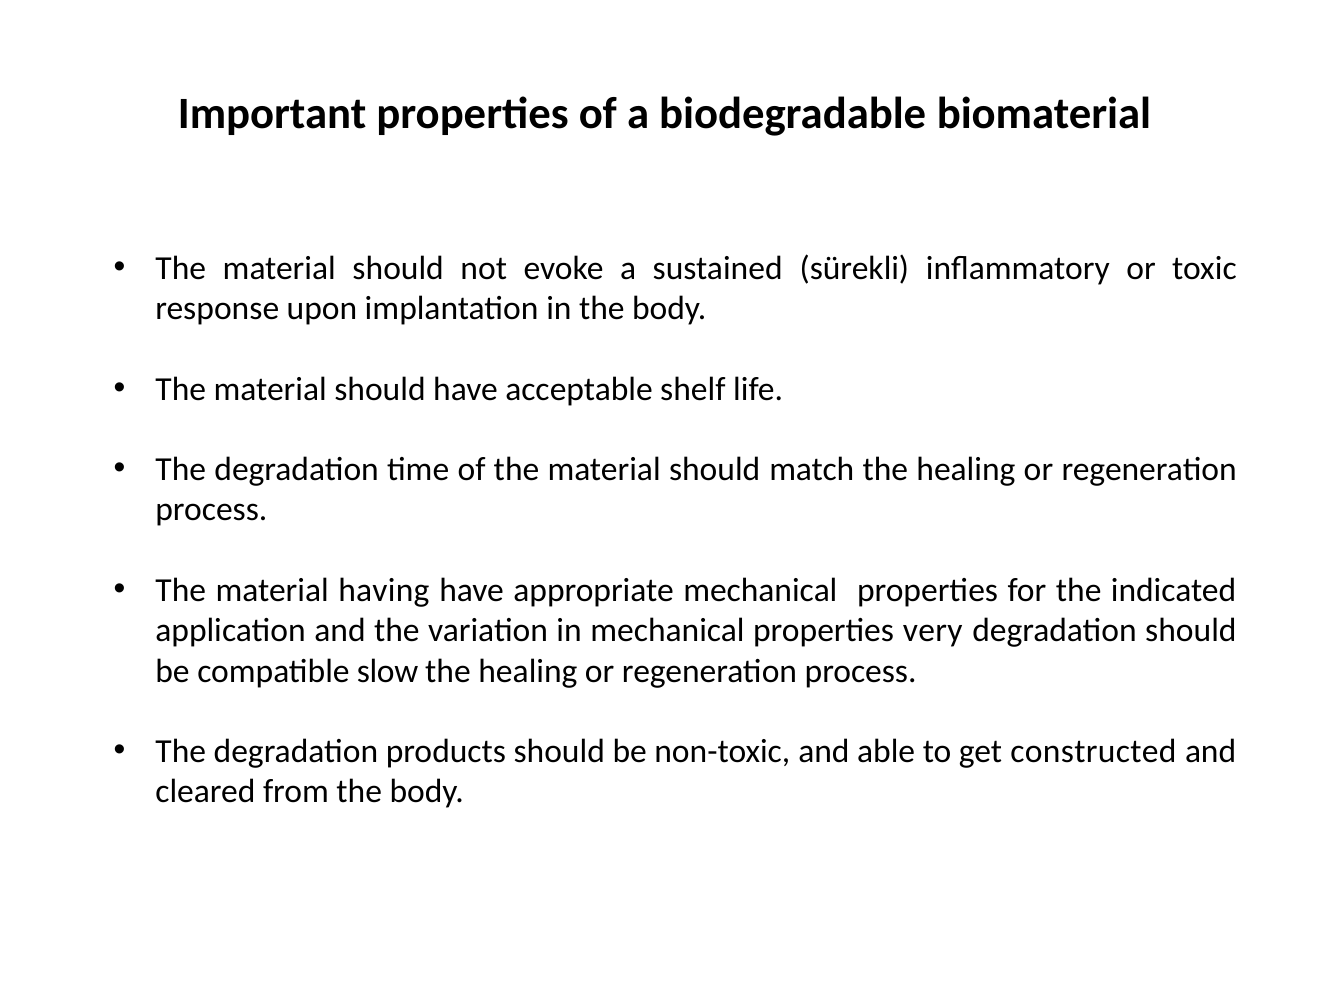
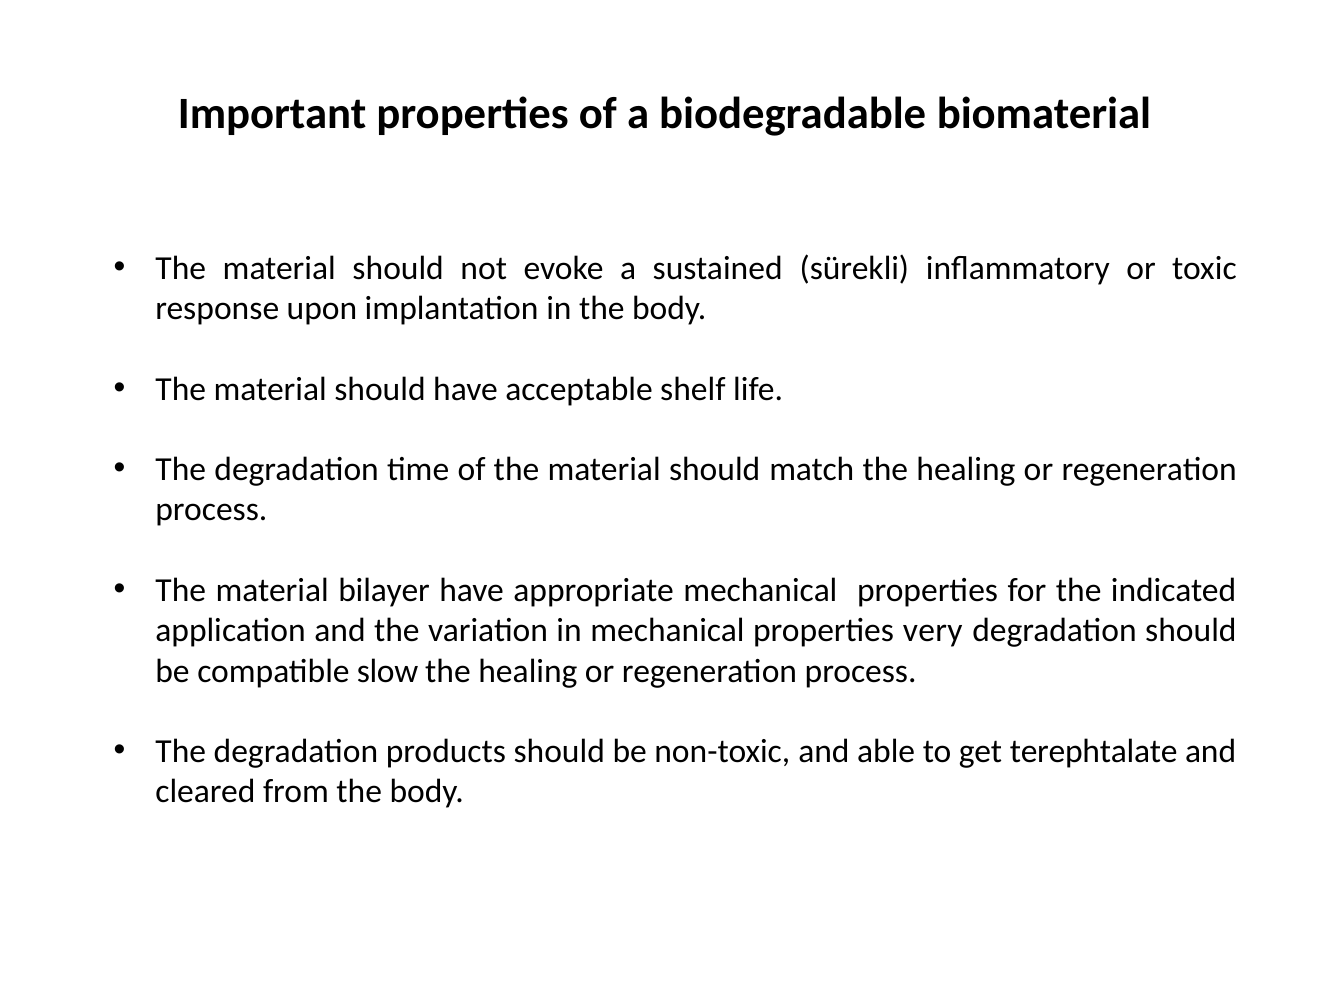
having: having -> bilayer (384, 590)
constructed: constructed -> terephtalate (1094, 751)
